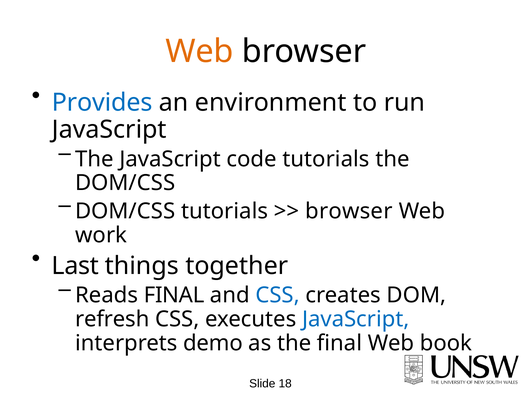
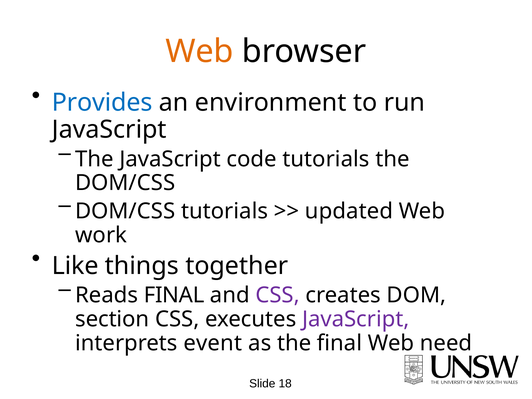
browser: browser -> updated (349, 211)
Last: Last -> Like (75, 266)
CSS colour: blue -> purple (278, 295)
refresh: refresh -> section (112, 319)
JavaScript colour: blue -> purple (356, 319)
demo: demo -> event (213, 343)
book: book -> need (446, 343)
